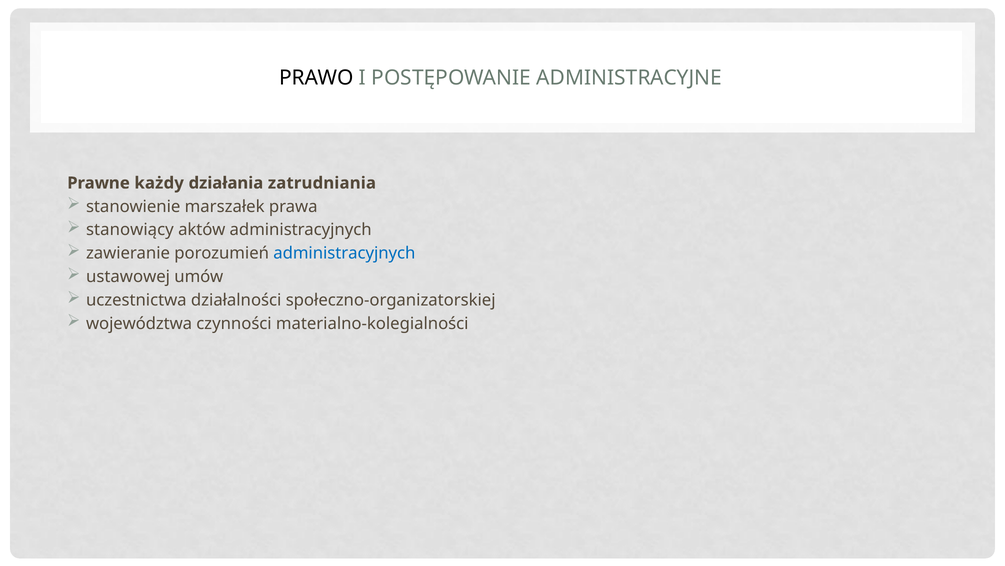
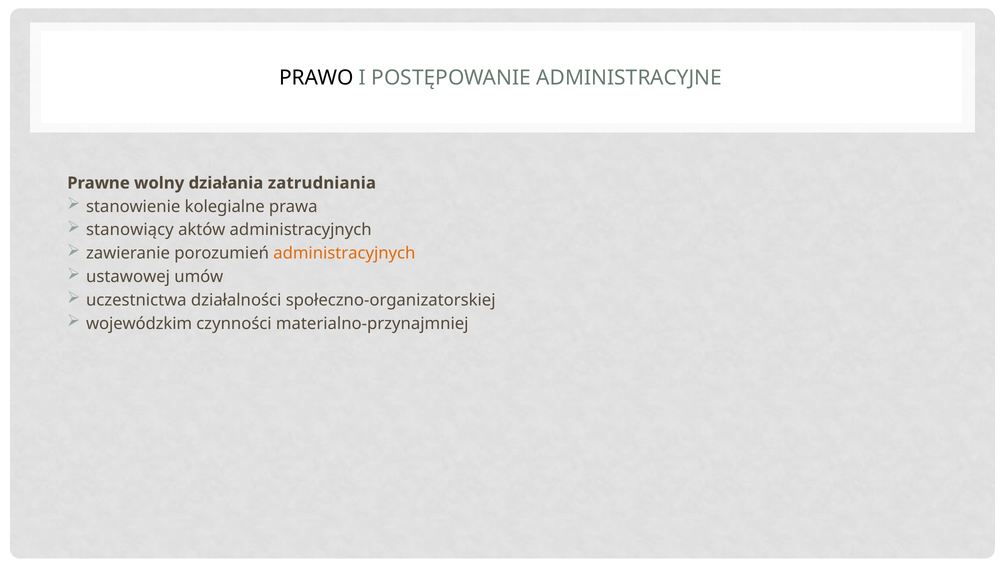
każdy: każdy -> wolny (159, 183)
marszałek: marszałek -> kolegialne (225, 206)
administracyjnych colour: blue -> orange (344, 253)
województwa: województwa -> wojewódzkim (139, 323)
materialno-kolegialności: materialno-kolegialności -> materialno-przynajmniej (372, 323)
